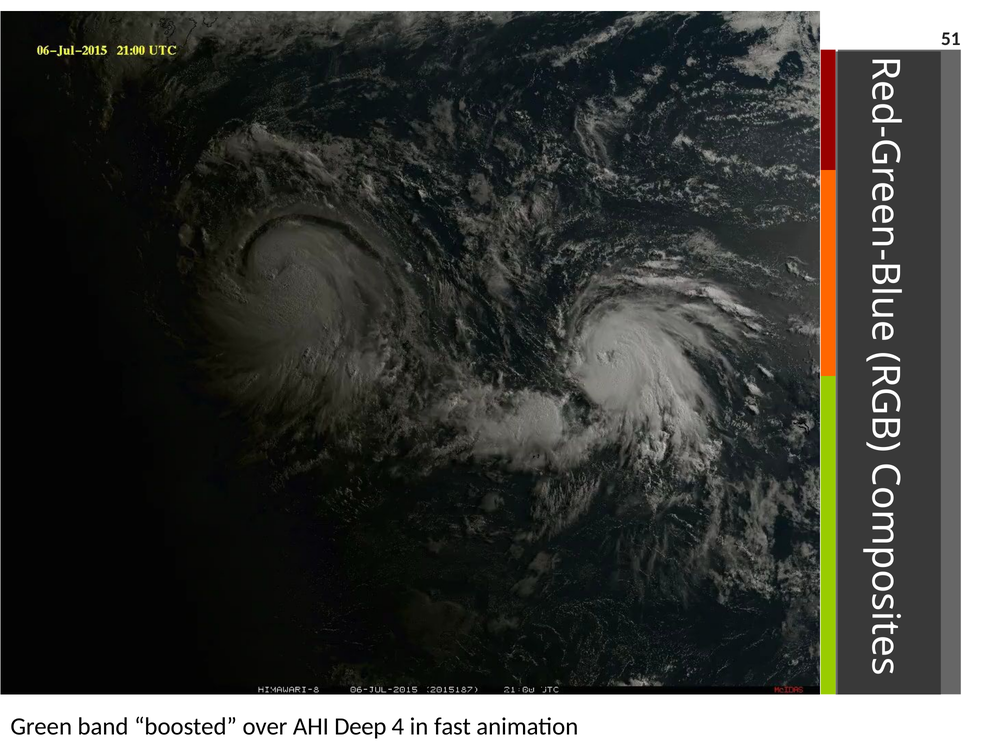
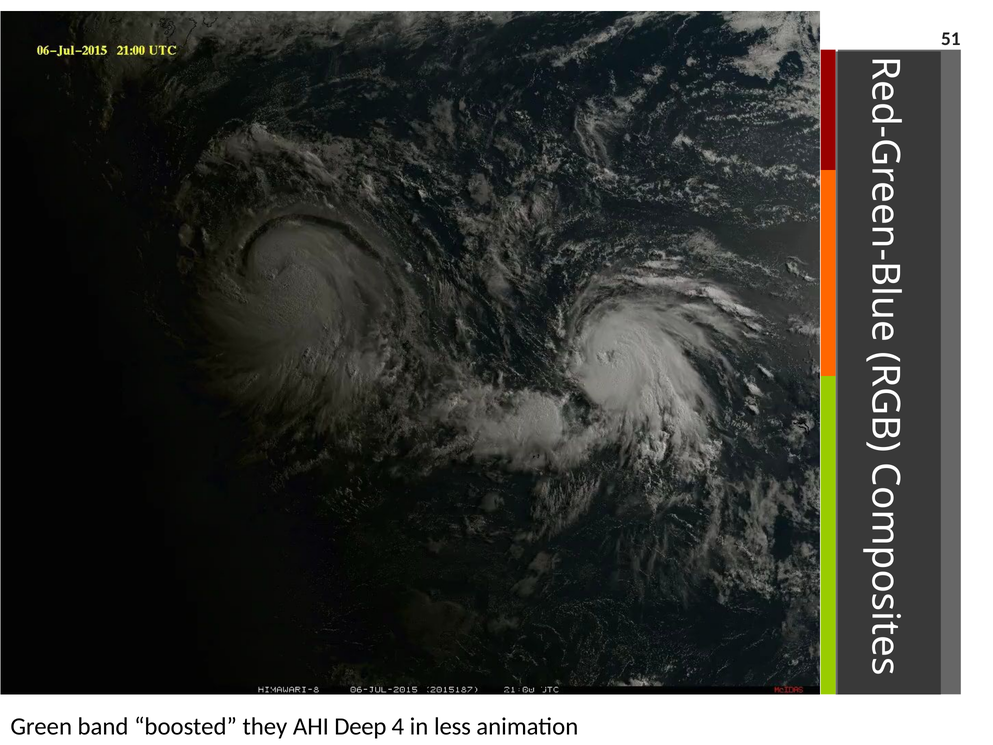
over: over -> they (265, 726)
fast: fast -> less (452, 726)
